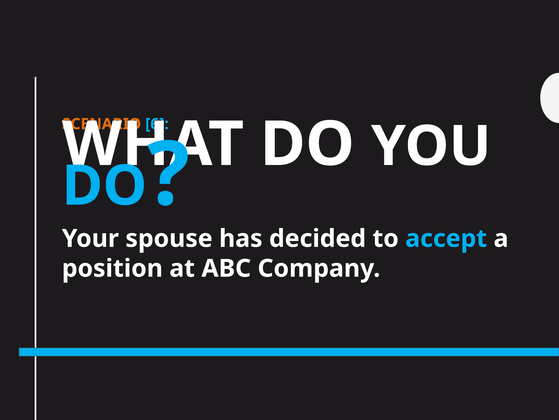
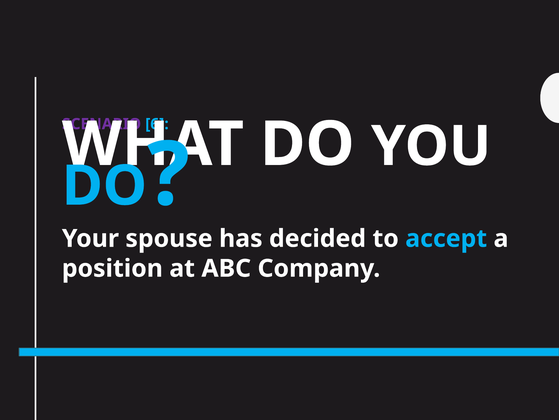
SCENARIO colour: orange -> purple (101, 124)
